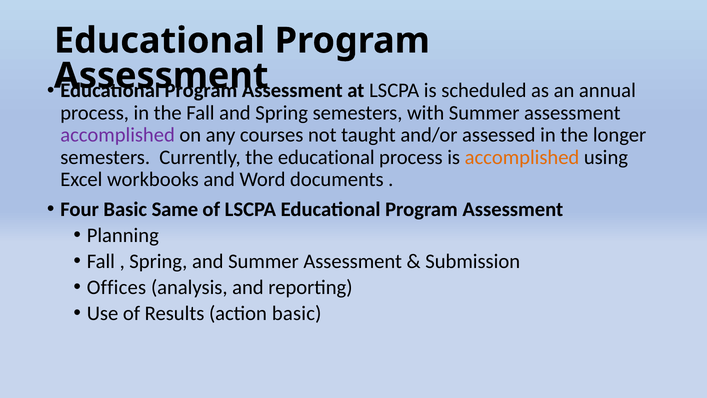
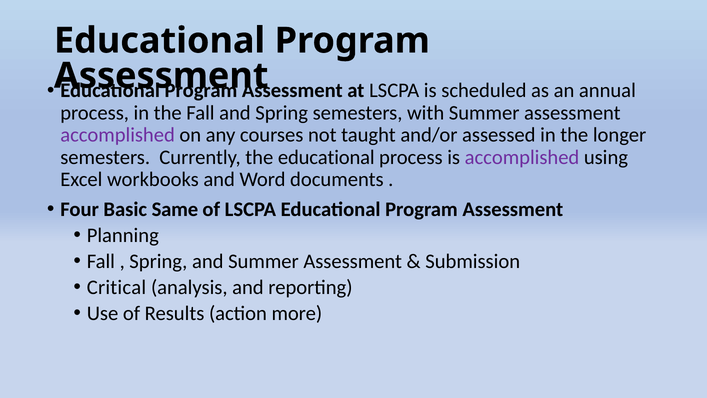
accomplished colour: orange -> purple (522, 157)
Offices: Offices -> Critical (116, 287)
action basic: basic -> more (297, 313)
